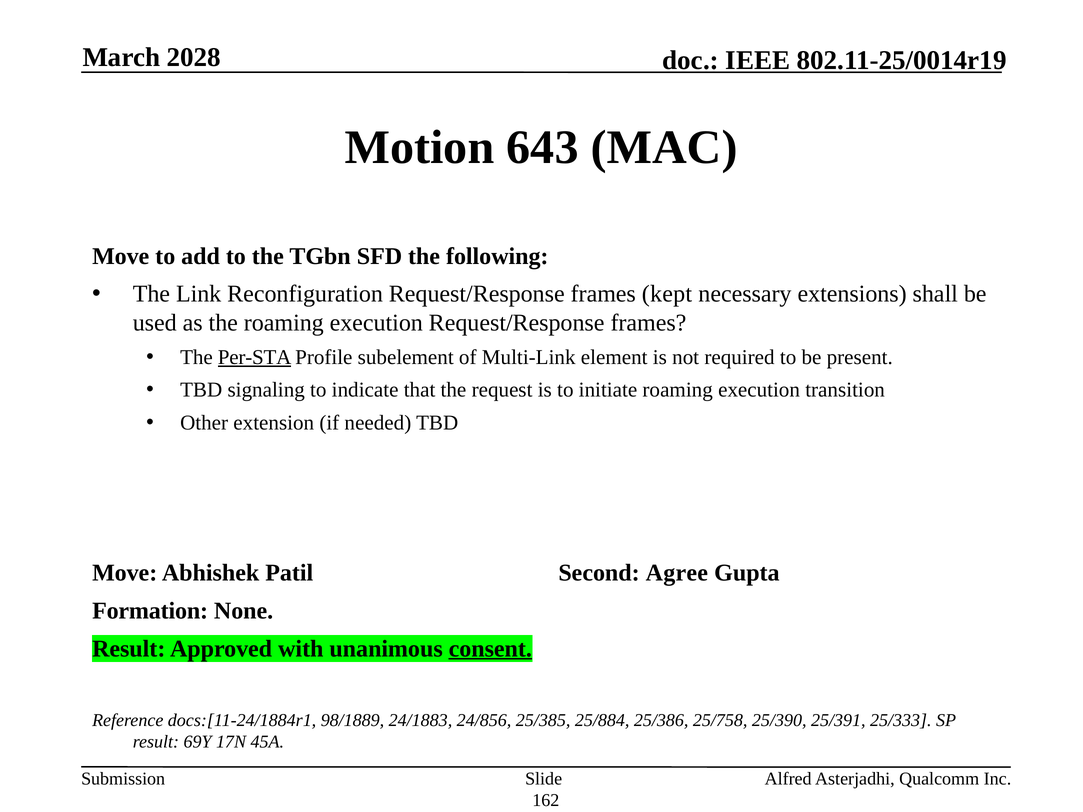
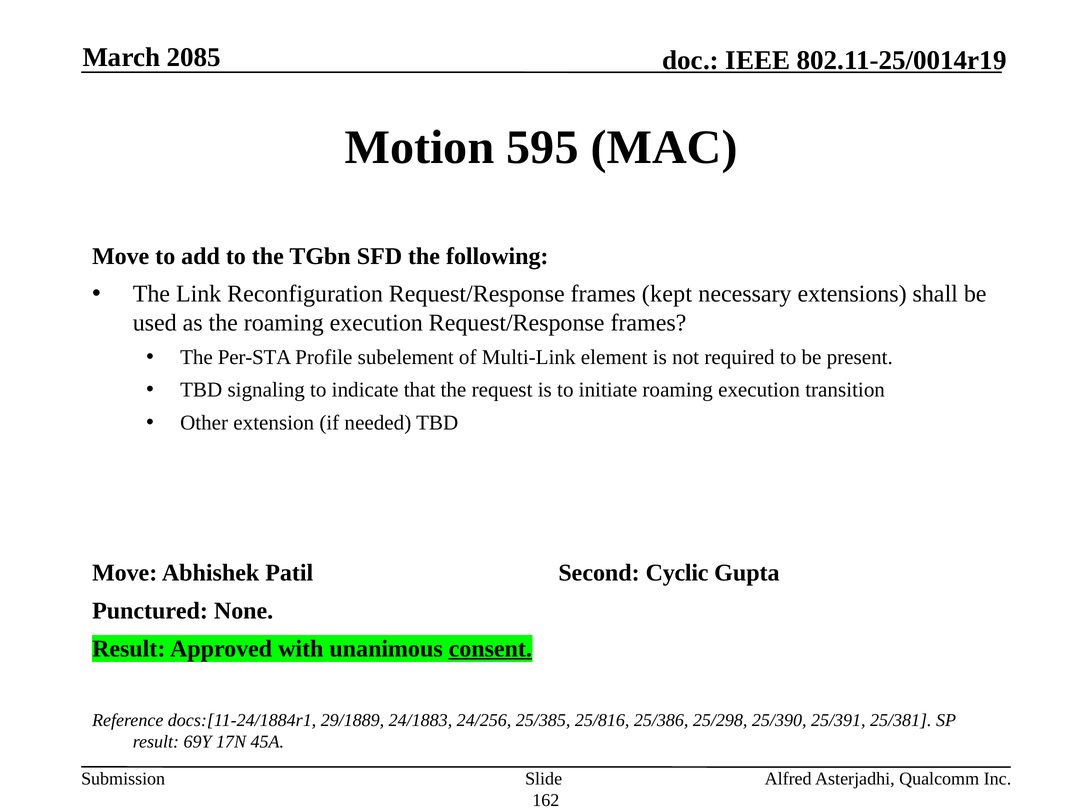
2028: 2028 -> 2085 (194, 57)
643: 643 -> 595 (542, 148)
Per-STA underline: present -> none (255, 357)
Agree: Agree -> Cyclic (677, 573)
Formation: Formation -> Punctured (150, 611)
98/1889: 98/1889 -> 29/1889 (352, 721)
24/856: 24/856 -> 24/256 (484, 721)
25/884: 25/884 -> 25/816 (602, 721)
25/758: 25/758 -> 25/298 (720, 721)
25/333: 25/333 -> 25/381 (901, 721)
